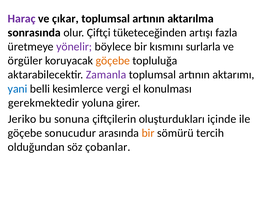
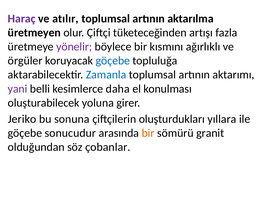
çıkar: çıkar -> atılır (65, 19)
sonrasında: sonrasında -> üretmeyen (34, 33)
surlarla: surlarla -> ağırlıklı (203, 47)
göçebe colour: orange -> blue (113, 61)
Zamanla colour: purple -> blue (106, 75)
yani colour: blue -> purple (18, 89)
vergi: vergi -> daha (118, 89)
gerekmektedir: gerekmektedir -> oluşturabilecek (44, 103)
içinde: içinde -> yıllara (222, 119)
tercih: tercih -> granit (210, 133)
